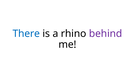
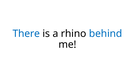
behind colour: purple -> blue (106, 34)
